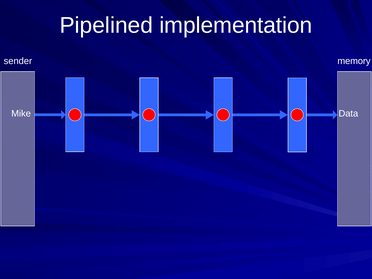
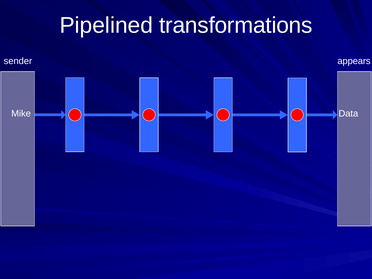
implementation: implementation -> transformations (236, 25)
memory: memory -> appears (354, 61)
